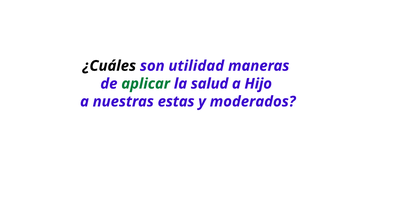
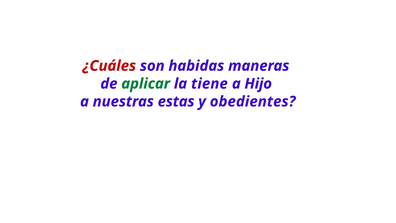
¿Cuáles colour: black -> red (109, 66)
utilidad: utilidad -> habidas (196, 66)
salud: salud -> tiene (209, 84)
moderados: moderados -> obedientes (253, 101)
